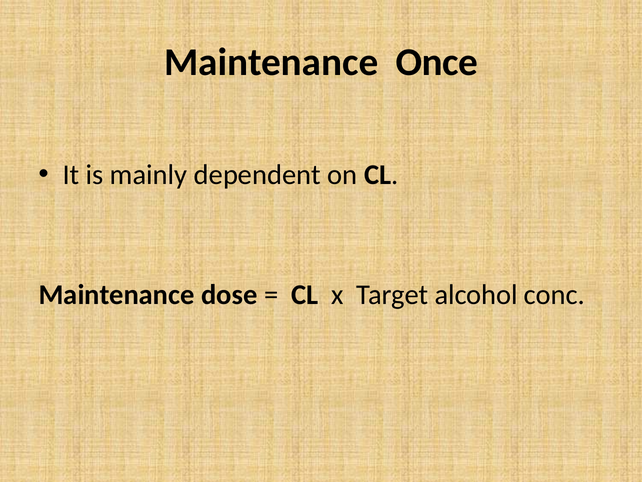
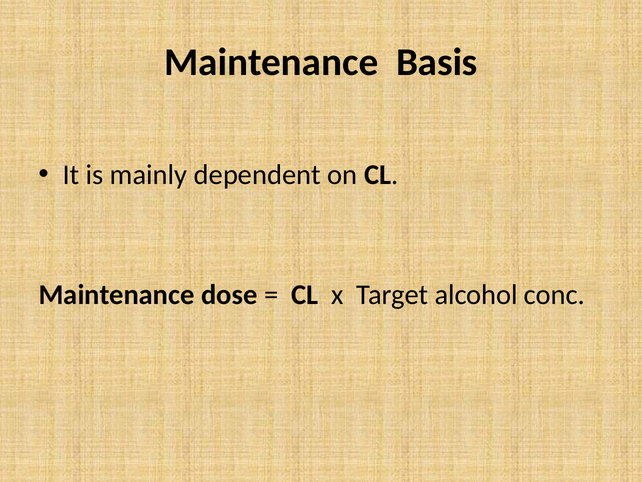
Once: Once -> Basis (437, 62)
